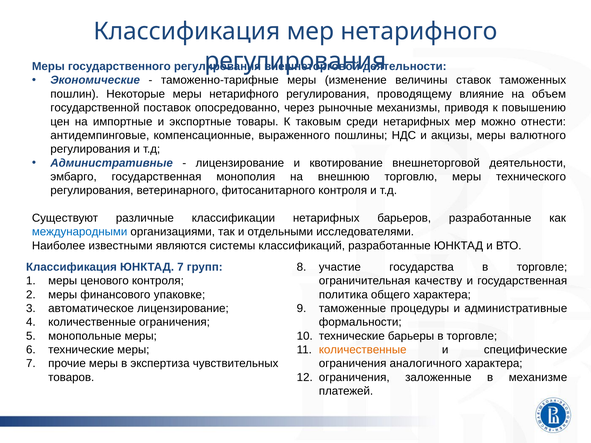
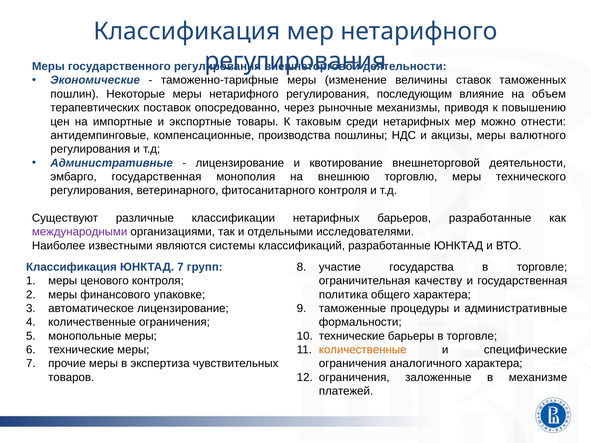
проводящему: проводящему -> последующим (414, 94)
государственной: государственной -> терапевтических (95, 108)
выраженного: выраженного -> производства (294, 135)
международными colour: blue -> purple (80, 232)
